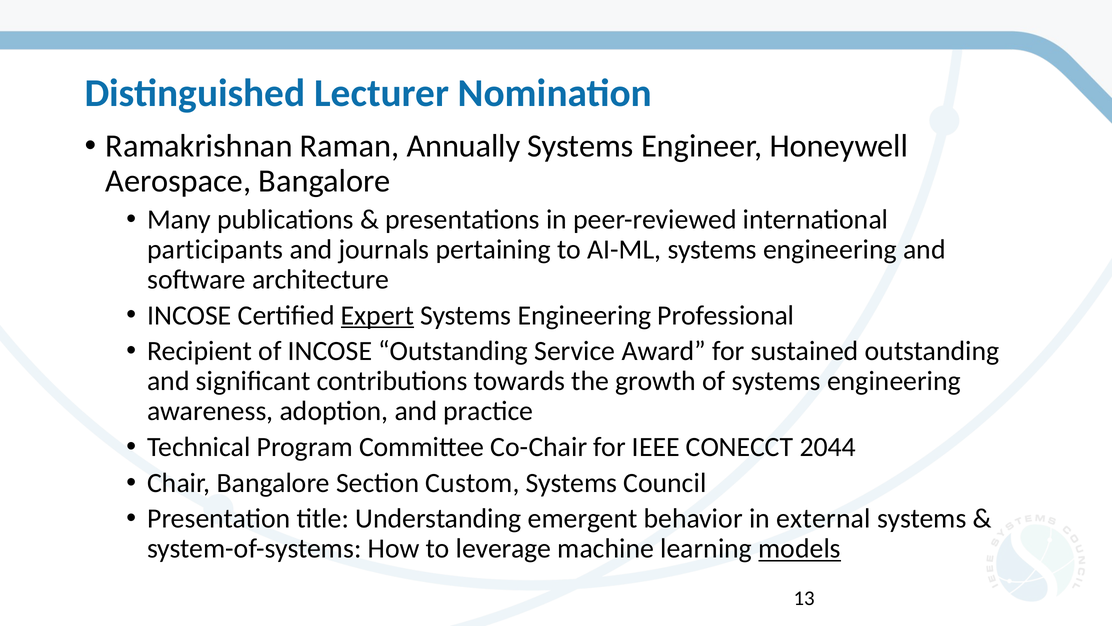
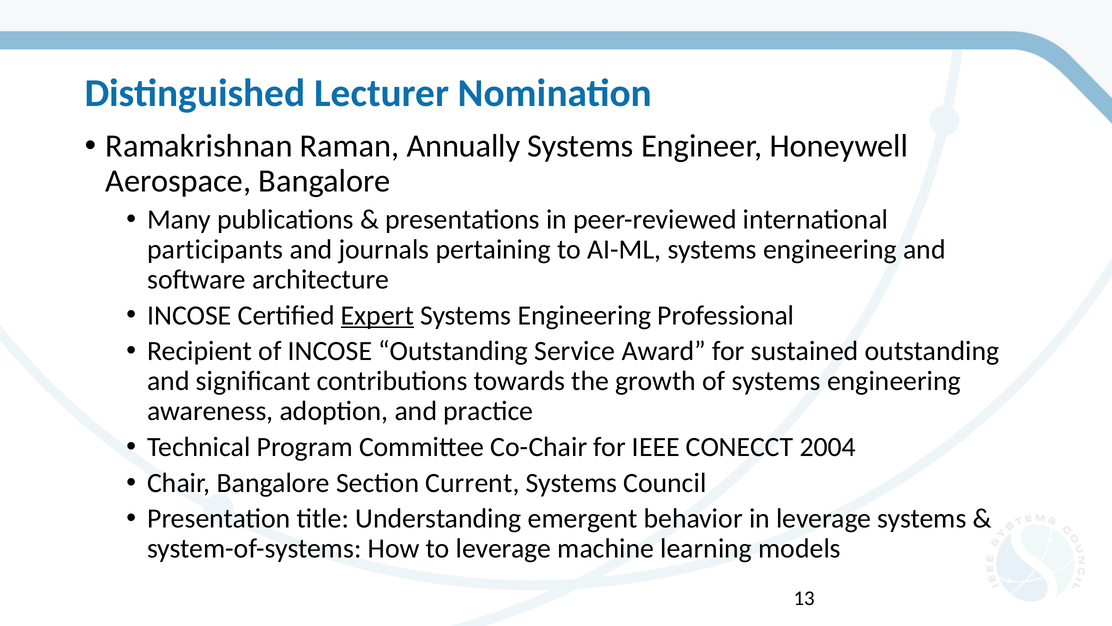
2044: 2044 -> 2004 (828, 447)
Custom: Custom -> Current (472, 483)
in external: external -> leverage (824, 518)
models underline: present -> none (800, 548)
